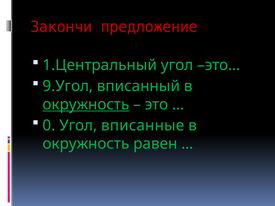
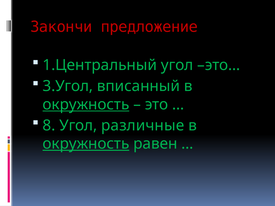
9.Угол: 9.Угол -> 3.Угол (68, 86)
0: 0 -> 8 (49, 126)
вписанные: вписанные -> различные (143, 126)
окружность underline: none -> present (86, 144)
